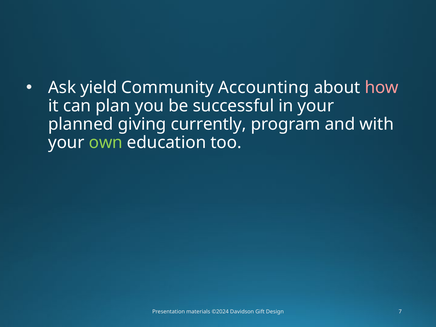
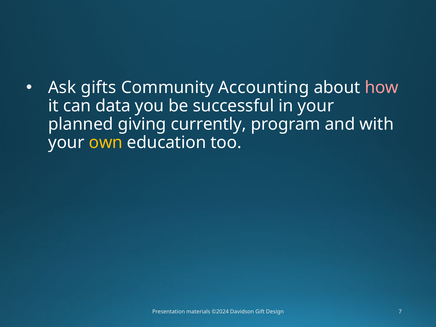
yield: yield -> gifts (99, 88)
plan: plan -> data (113, 106)
own colour: light green -> yellow (106, 142)
